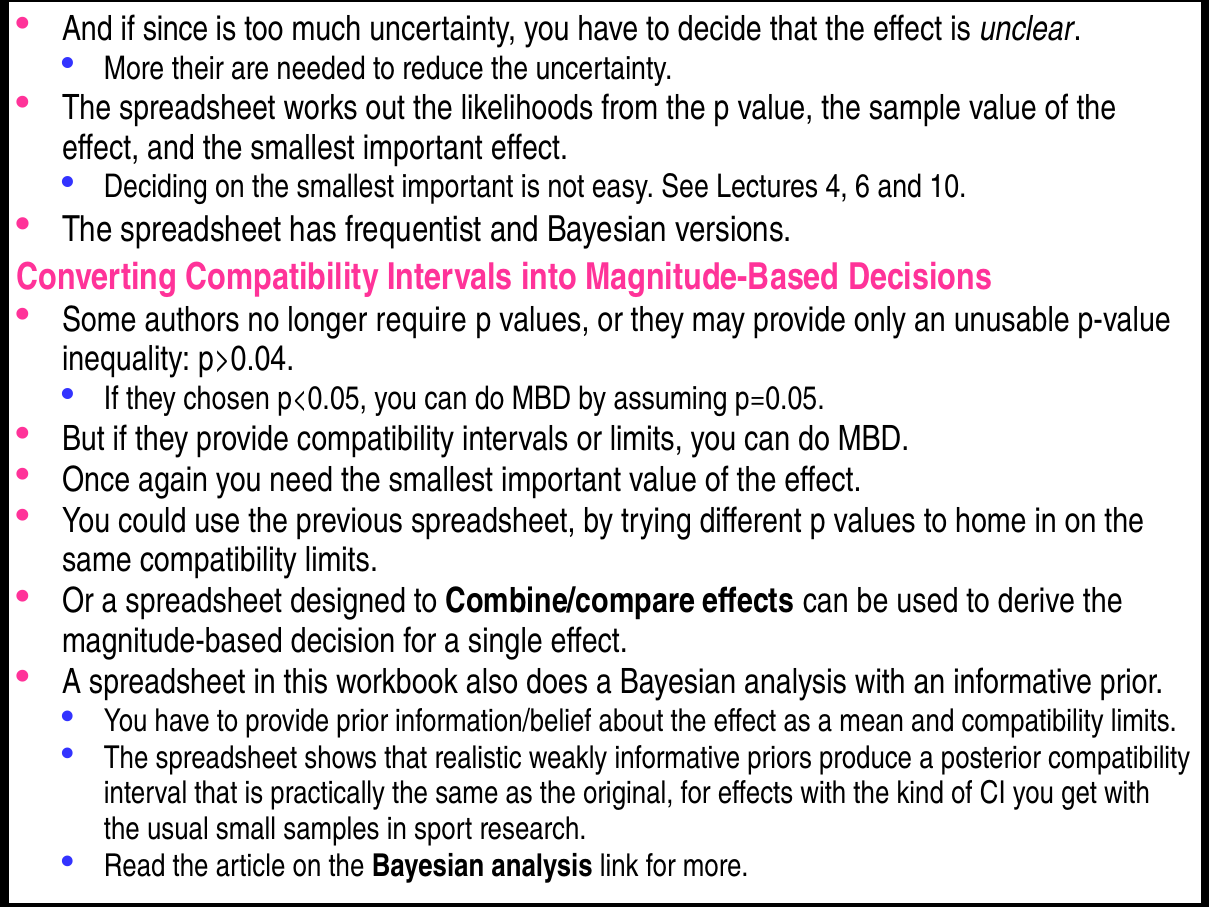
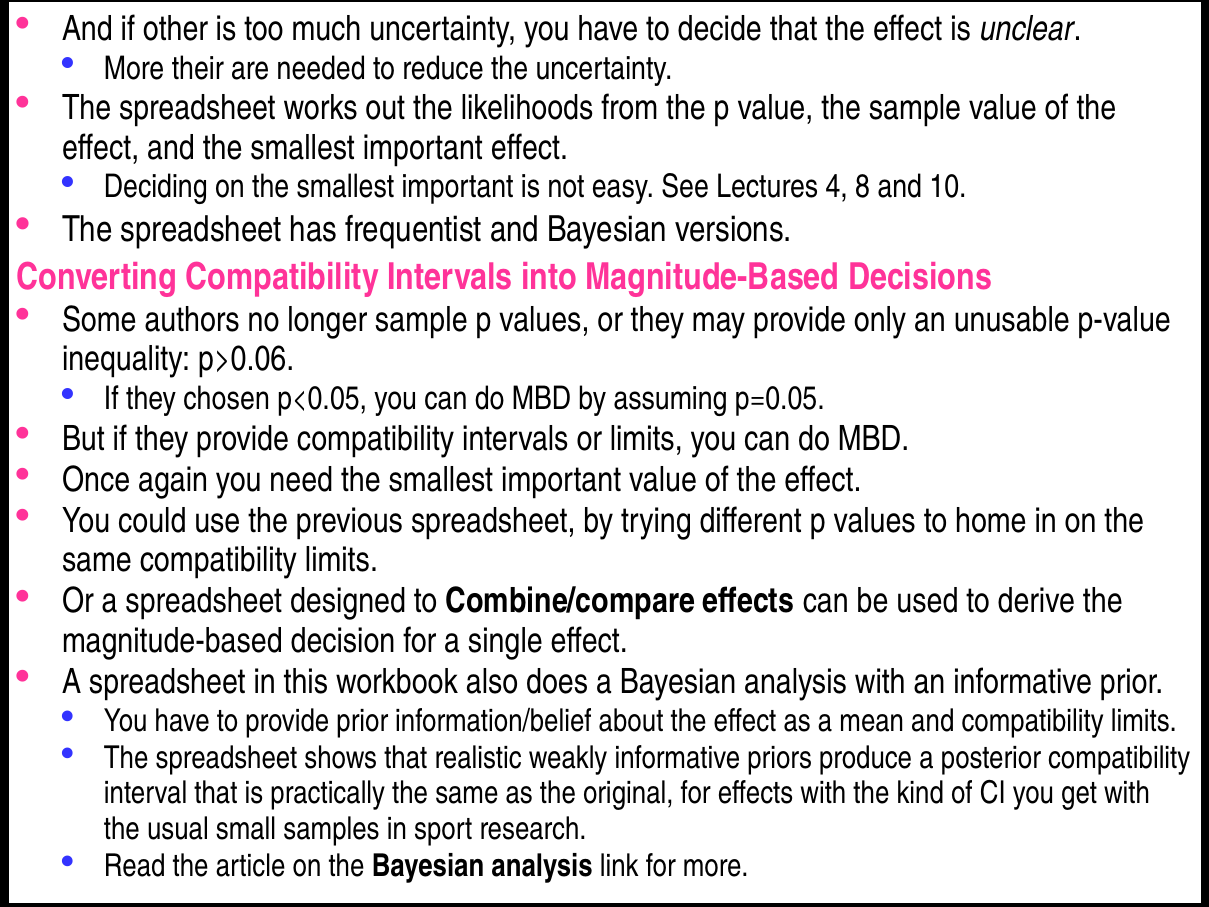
since: since -> other (175, 29)
6: 6 -> 8 (863, 187)
longer require: require -> sample (421, 320)
p>0.04: p>0.04 -> p>0.06 (246, 359)
